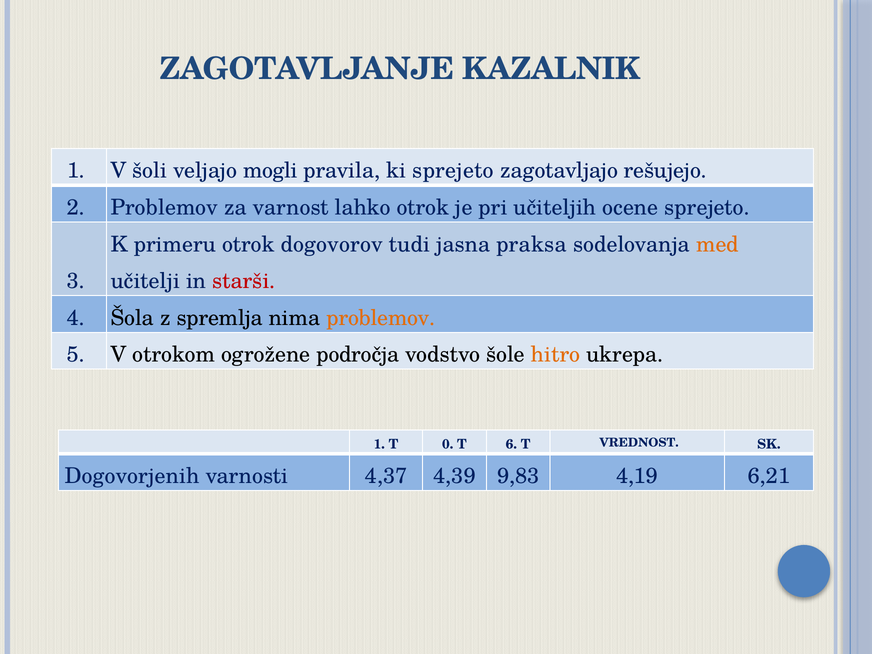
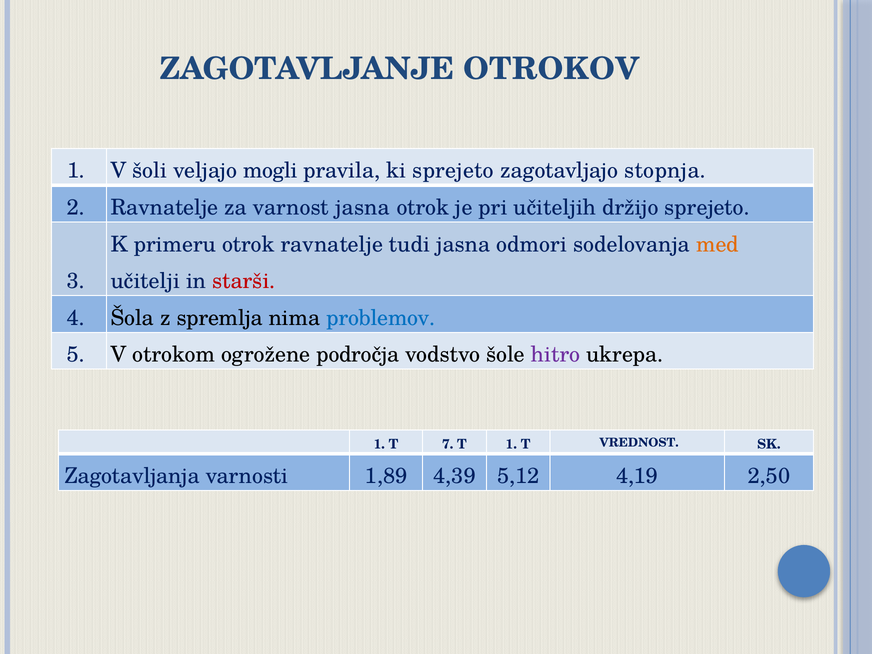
KAZALNIK: KAZALNIK -> OTROKOV (551, 69)
rešujejo: rešujejo -> stopnja (665, 171)
2 Problemov: Problemov -> Ravnatelje (164, 208)
varnost lahko: lahko -> jasna (363, 208)
ocene: ocene -> držijo (630, 208)
otrok dogovorov: dogovorov -> ravnatelje (332, 244)
praksa: praksa -> odmori (532, 244)
problemov colour: orange -> blue (381, 318)
hitro colour: orange -> purple (556, 355)
0: 0 -> 7 (448, 444)
T 6: 6 -> 1 (511, 444)
Dogovorjenih: Dogovorjenih -> Zagotavljanja (132, 476)
4,37: 4,37 -> 1,89 (386, 476)
9,83: 9,83 -> 5,12 (518, 476)
6,21: 6,21 -> 2,50 (769, 476)
